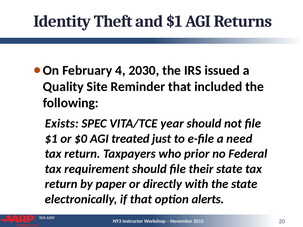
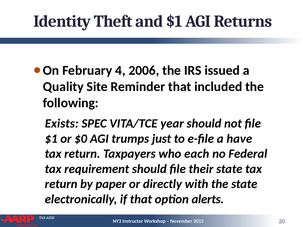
2030: 2030 -> 2006 (144, 71)
treated: treated -> trumps (130, 139)
need: need -> have (239, 139)
prior: prior -> each (197, 154)
